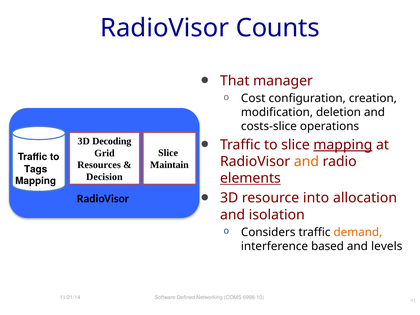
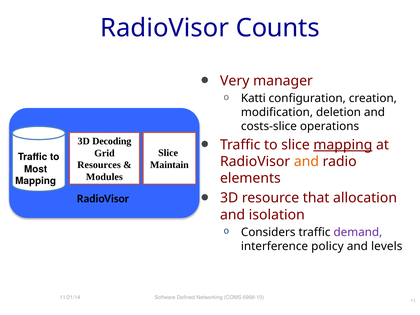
That: That -> Very (235, 81)
Cost: Cost -> Katti (253, 98)
Tags: Tags -> Most (36, 169)
Decision: Decision -> Modules (104, 177)
elements underline: present -> none (250, 178)
into: into -> that (316, 198)
demand colour: orange -> purple (358, 232)
based: based -> policy (327, 246)
